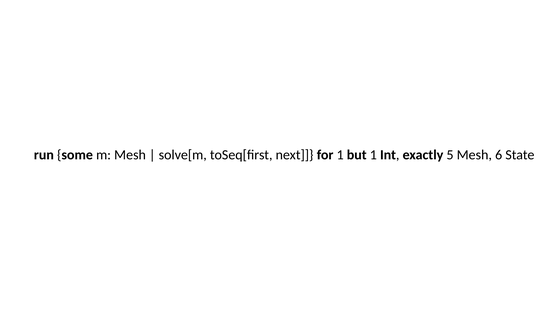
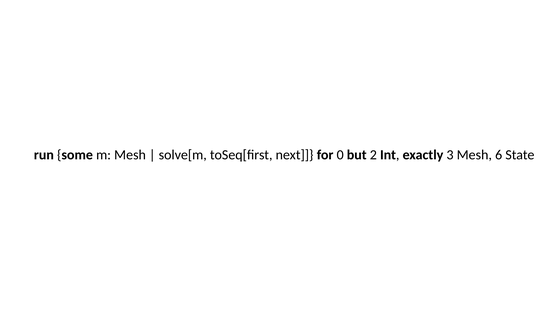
for 1: 1 -> 0 (340, 155)
but 1: 1 -> 2 (373, 155)
5: 5 -> 3 (450, 155)
